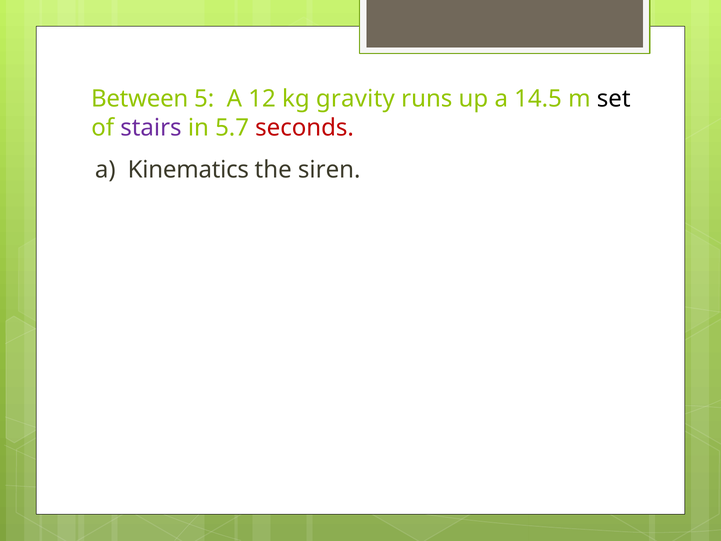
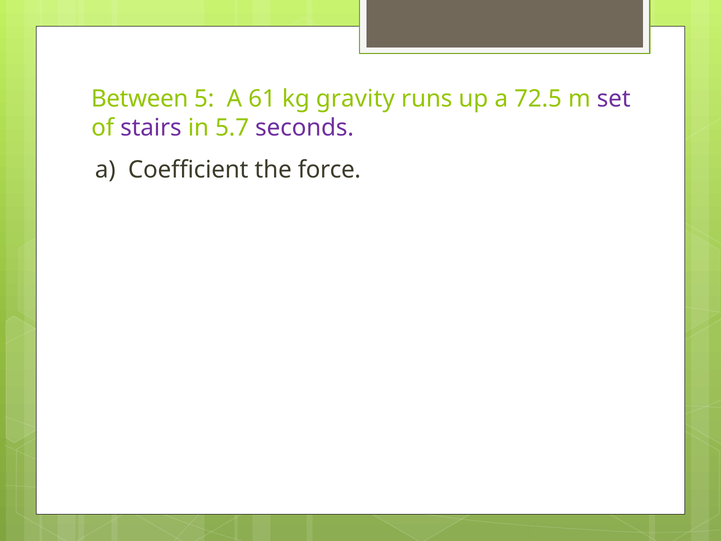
12: 12 -> 61 (262, 99)
14.5: 14.5 -> 72.5 (538, 99)
set colour: black -> purple (614, 99)
seconds colour: red -> purple (305, 128)
Kinematics: Kinematics -> Coefficient (188, 170)
siren: siren -> force (329, 170)
